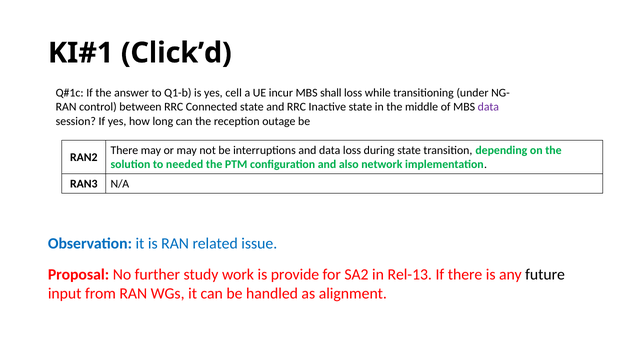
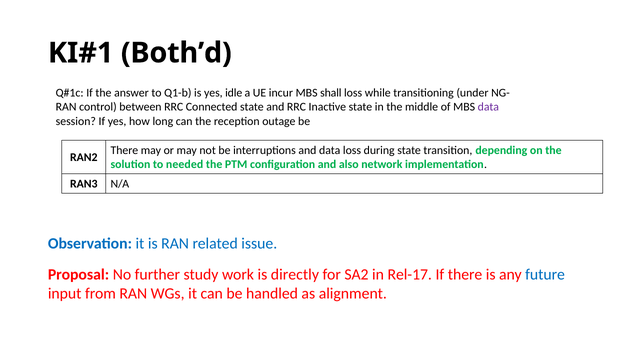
Click’d: Click’d -> Both’d (176, 53)
cell: cell -> idle (234, 93)
provide: provide -> directly (295, 275)
Rel-13: Rel-13 -> Rel-17 (410, 275)
future colour: black -> blue (545, 275)
